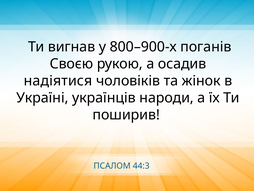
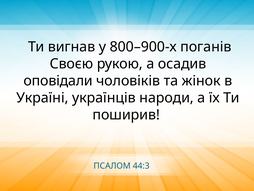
надіятися: надіятися -> оповідали (58, 81)
